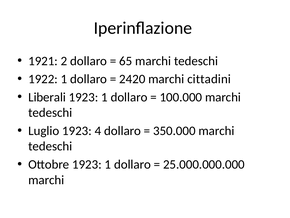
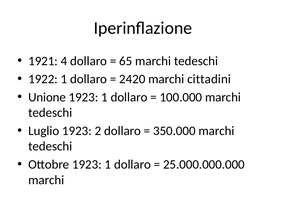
2: 2 -> 4 (64, 61)
Liberali: Liberali -> Unione (47, 97)
4: 4 -> 2 (98, 131)
